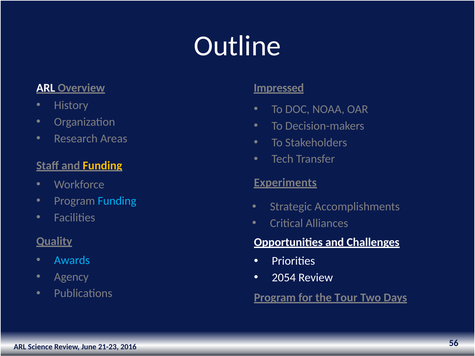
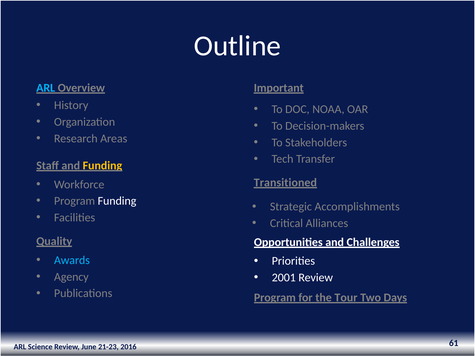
ARL colour: white -> light blue (46, 88)
Impressed: Impressed -> Important (279, 88)
Experiments: Experiments -> Transitioned (285, 183)
Funding colour: light blue -> white (117, 201)
2054: 2054 -> 2001 (284, 278)
56: 56 -> 61 (454, 343)
